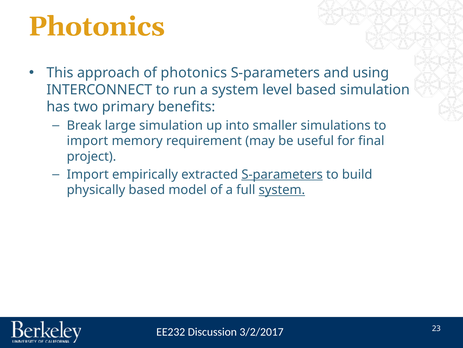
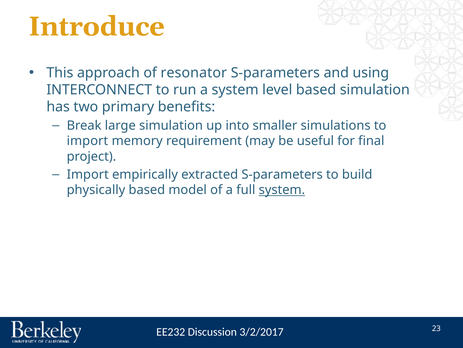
Photonics: Photonics -> Introduce (97, 26)
of photonics: photonics -> resonator (194, 73)
S-parameters underline: present -> none (282, 174)
